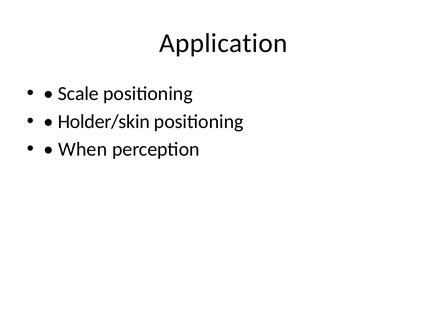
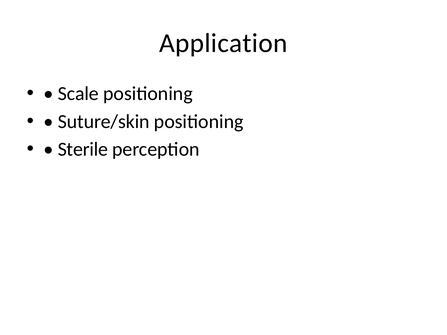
Holder/skin: Holder/skin -> Suture/skin (104, 122)
When: When -> Sterile (83, 149)
